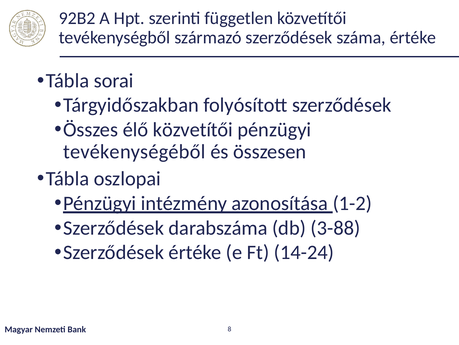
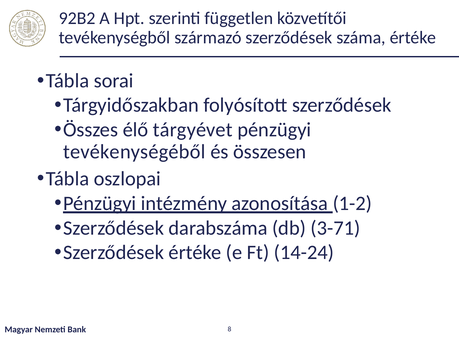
élő közvetítői: közvetítői -> tárgyévet (193, 129)
3-88: 3-88 -> 3-71 (335, 228)
